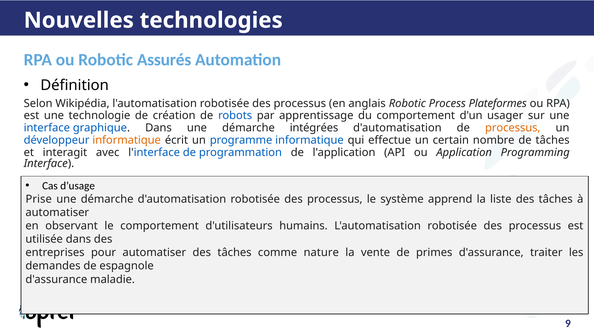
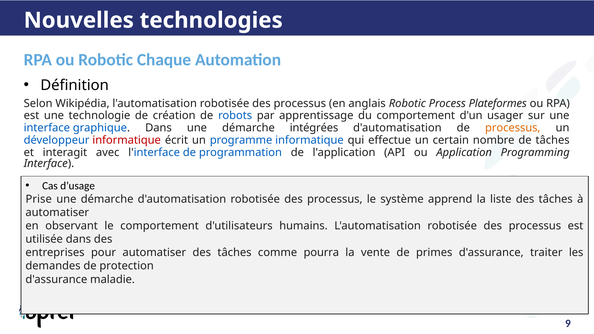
Assurés: Assurés -> Chaque (164, 60)
informatique colour: orange -> red (127, 140)
nature: nature -> pourra (321, 253)
espagnole: espagnole -> protection (127, 266)
